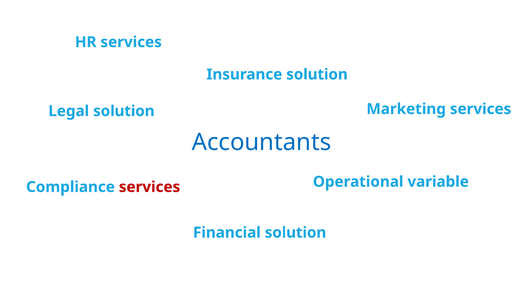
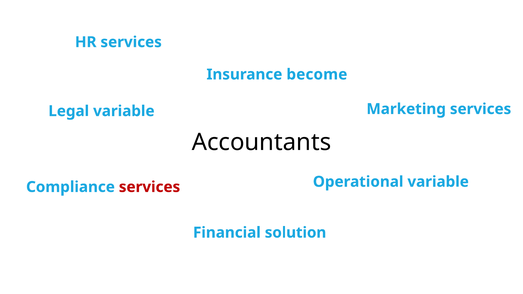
Insurance solution: solution -> become (317, 74)
Legal solution: solution -> variable (124, 111)
Accountants colour: blue -> black (261, 142)
